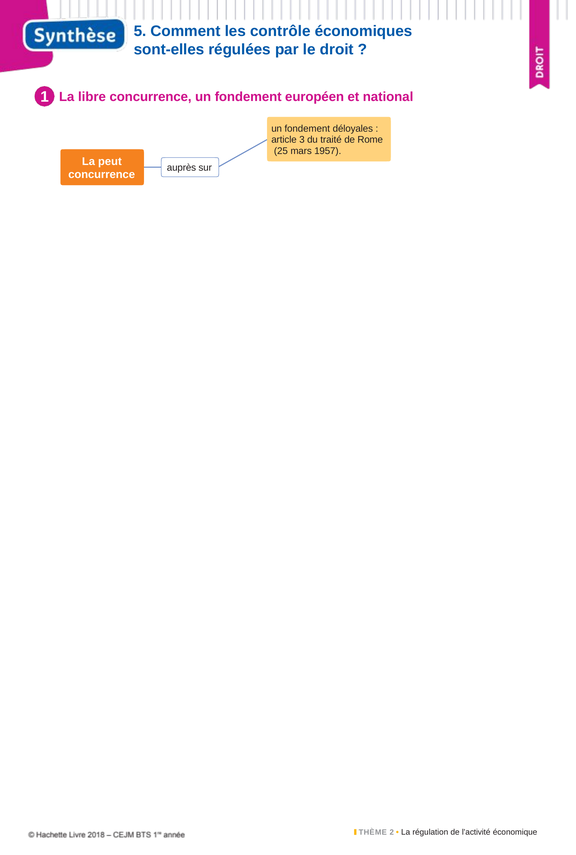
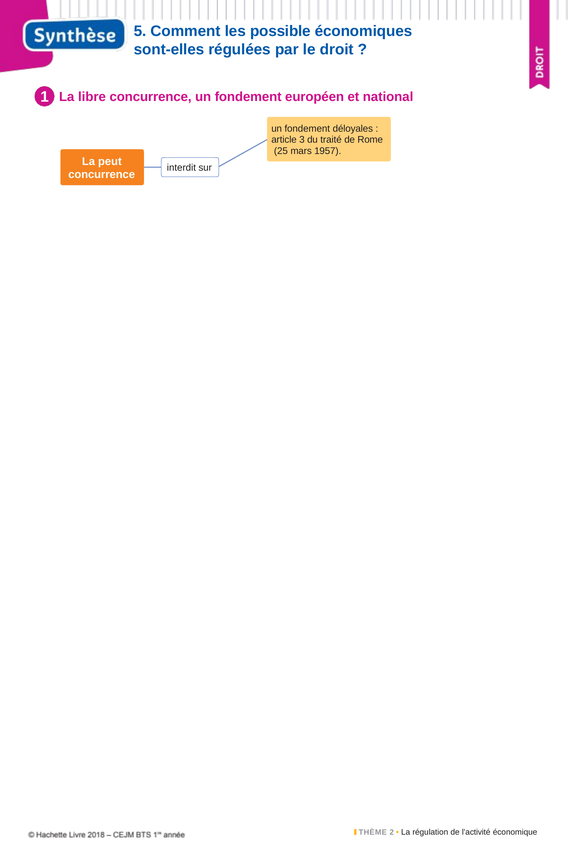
contrôle: contrôle -> possible (280, 31)
auprès: auprès -> interdit (181, 168)
